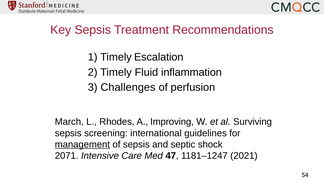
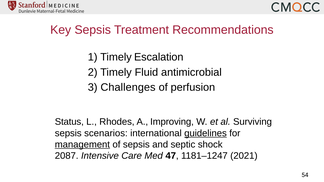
inflammation: inflammation -> antimicrobial (191, 72)
March: March -> Status (69, 122)
screening: screening -> scenarios (106, 133)
guidelines underline: none -> present (206, 133)
2071: 2071 -> 2087 (67, 156)
